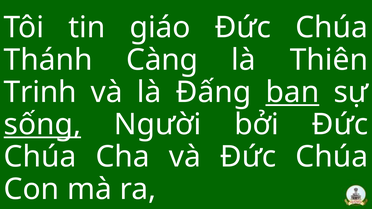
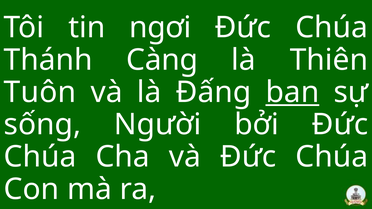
giáo: giáo -> ngơi (160, 28)
Trinh: Trinh -> Tuôn (40, 92)
sống underline: present -> none (42, 125)
